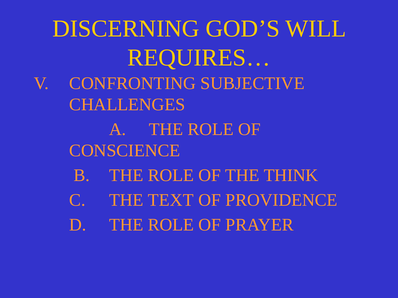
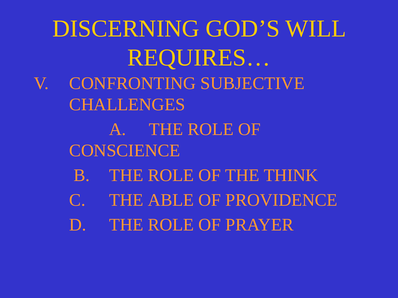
TEXT: TEXT -> ABLE (171, 200)
